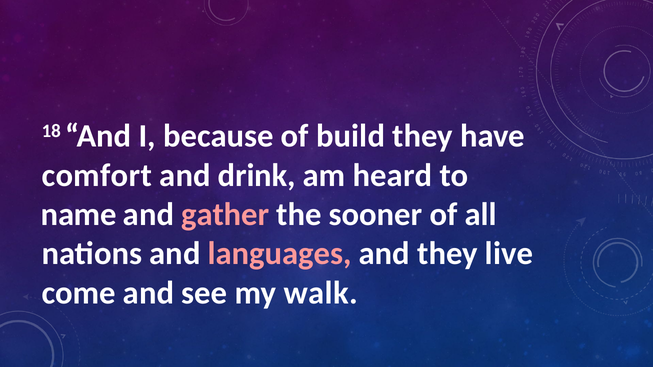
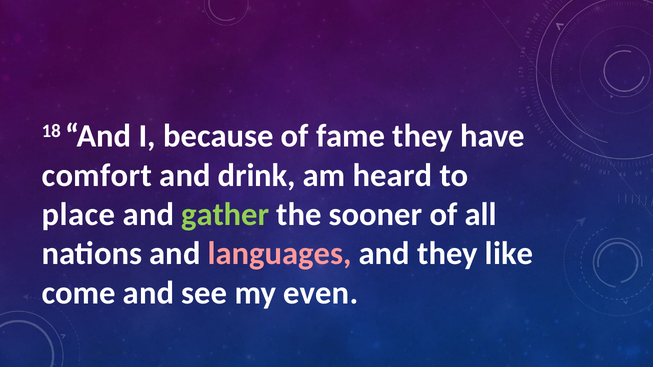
build: build -> fame (351, 136)
name: name -> place (78, 215)
gather colour: pink -> light green (225, 215)
live: live -> like (509, 254)
walk: walk -> even (321, 293)
